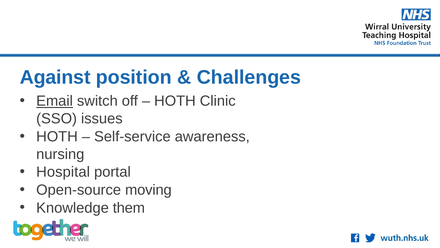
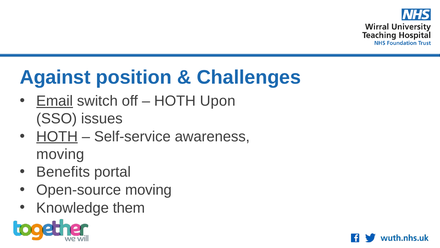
Clinic: Clinic -> Upon (218, 101)
HOTH underline: none -> present (57, 136)
nursing: nursing -> moving (60, 154)
Hospital: Hospital -> Benefits (63, 172)
